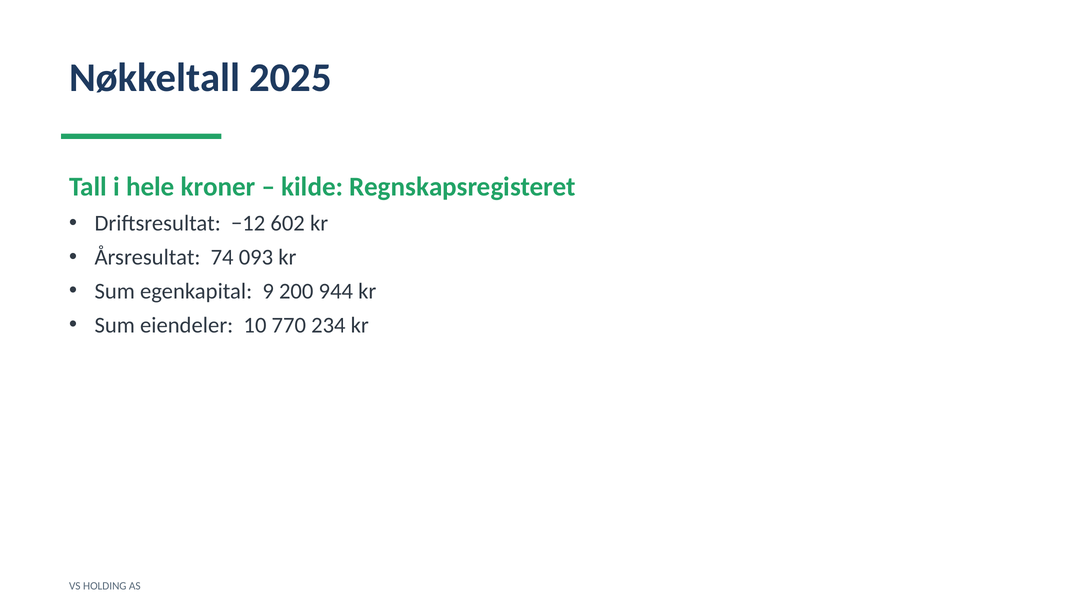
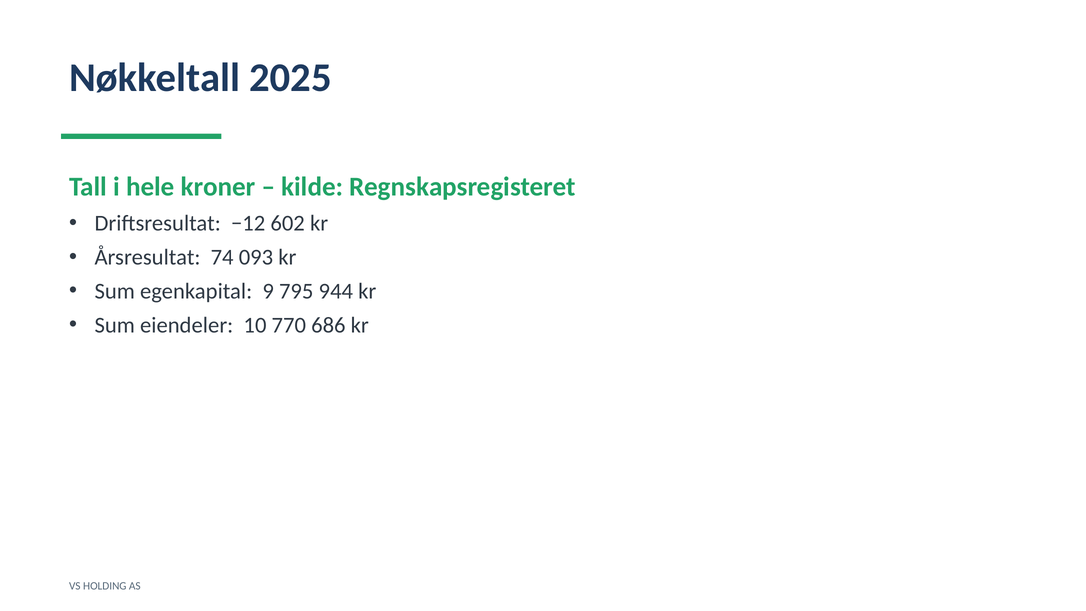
200: 200 -> 795 (296, 291)
234: 234 -> 686 (328, 325)
